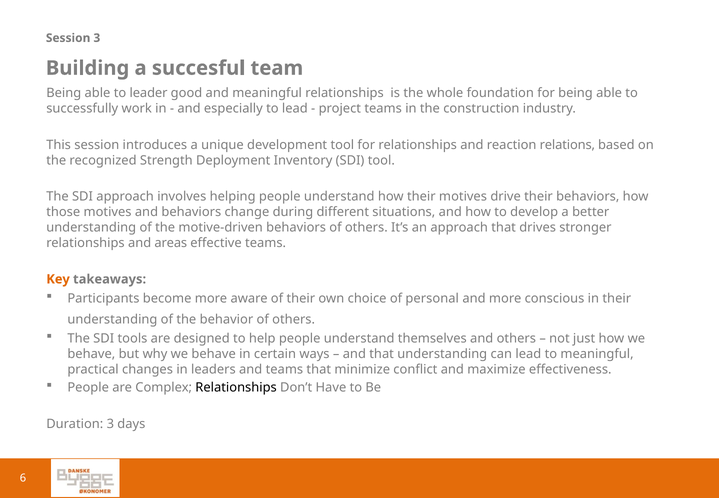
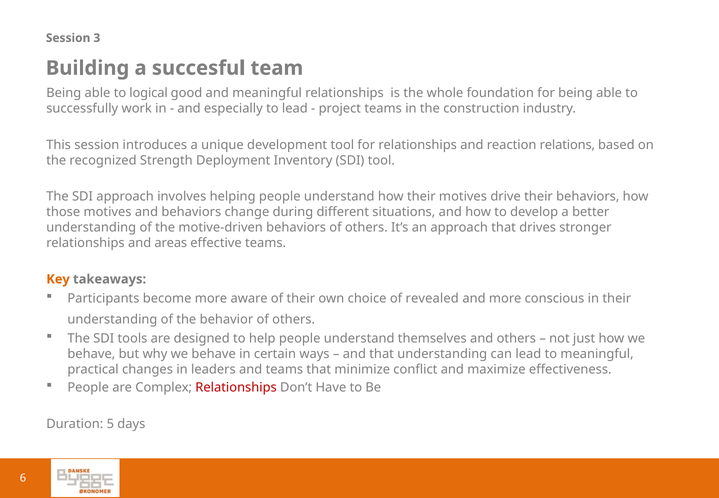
leader: leader -> logical (149, 93)
personal: personal -> revealed (432, 298)
Relationships colour: black -> red (236, 388)
Duration 3: 3 -> 5 (110, 424)
